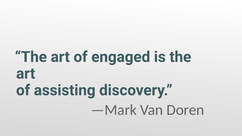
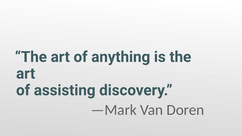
engaged: engaged -> anything (121, 57)
